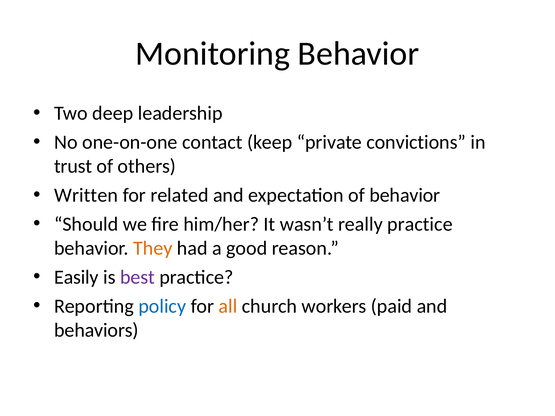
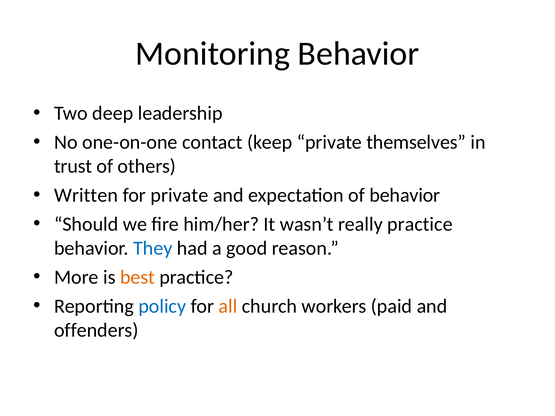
convictions: convictions -> themselves (416, 142)
for related: related -> private (179, 195)
They colour: orange -> blue (153, 248)
Easily: Easily -> More (76, 277)
best colour: purple -> orange (137, 277)
behaviors: behaviors -> offenders (96, 330)
